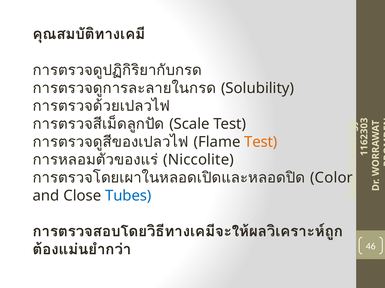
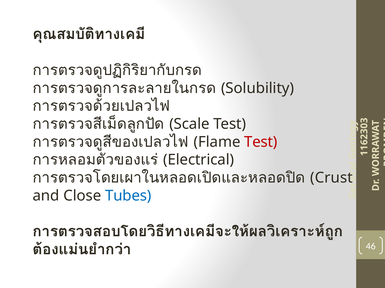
Test colour: orange -> red (261, 142)
Niccolite: Niccolite -> Electrical (199, 160)
Color: Color -> Crust (331, 178)
